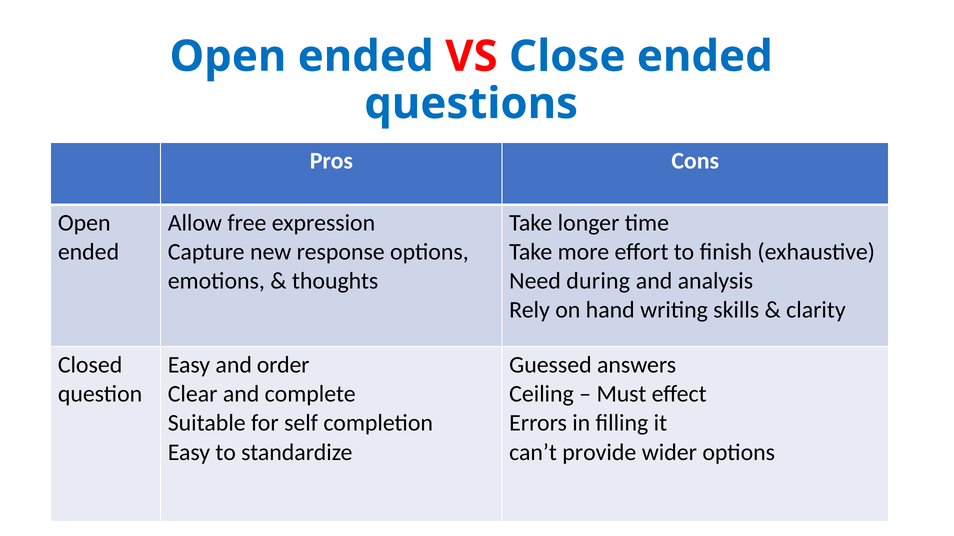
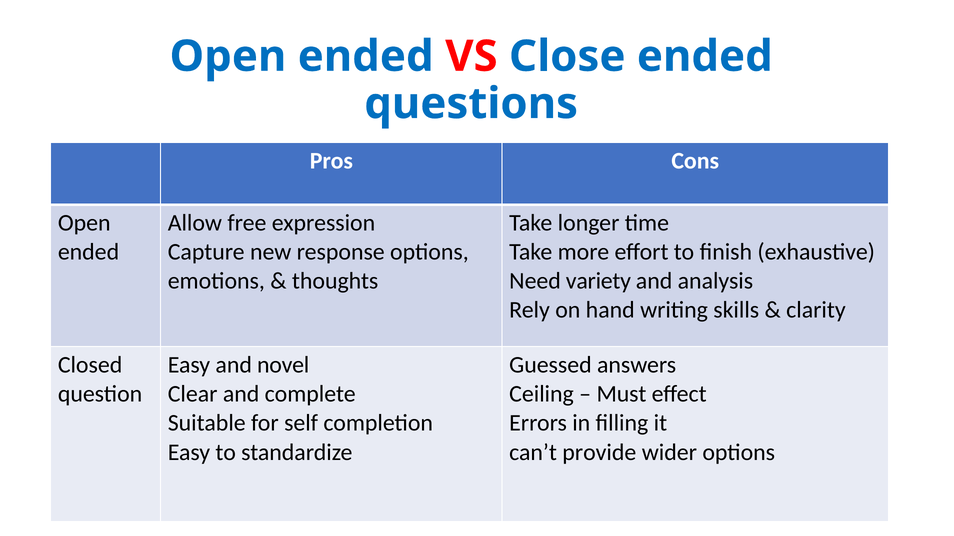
during: during -> variety (598, 281)
order: order -> novel (283, 365)
